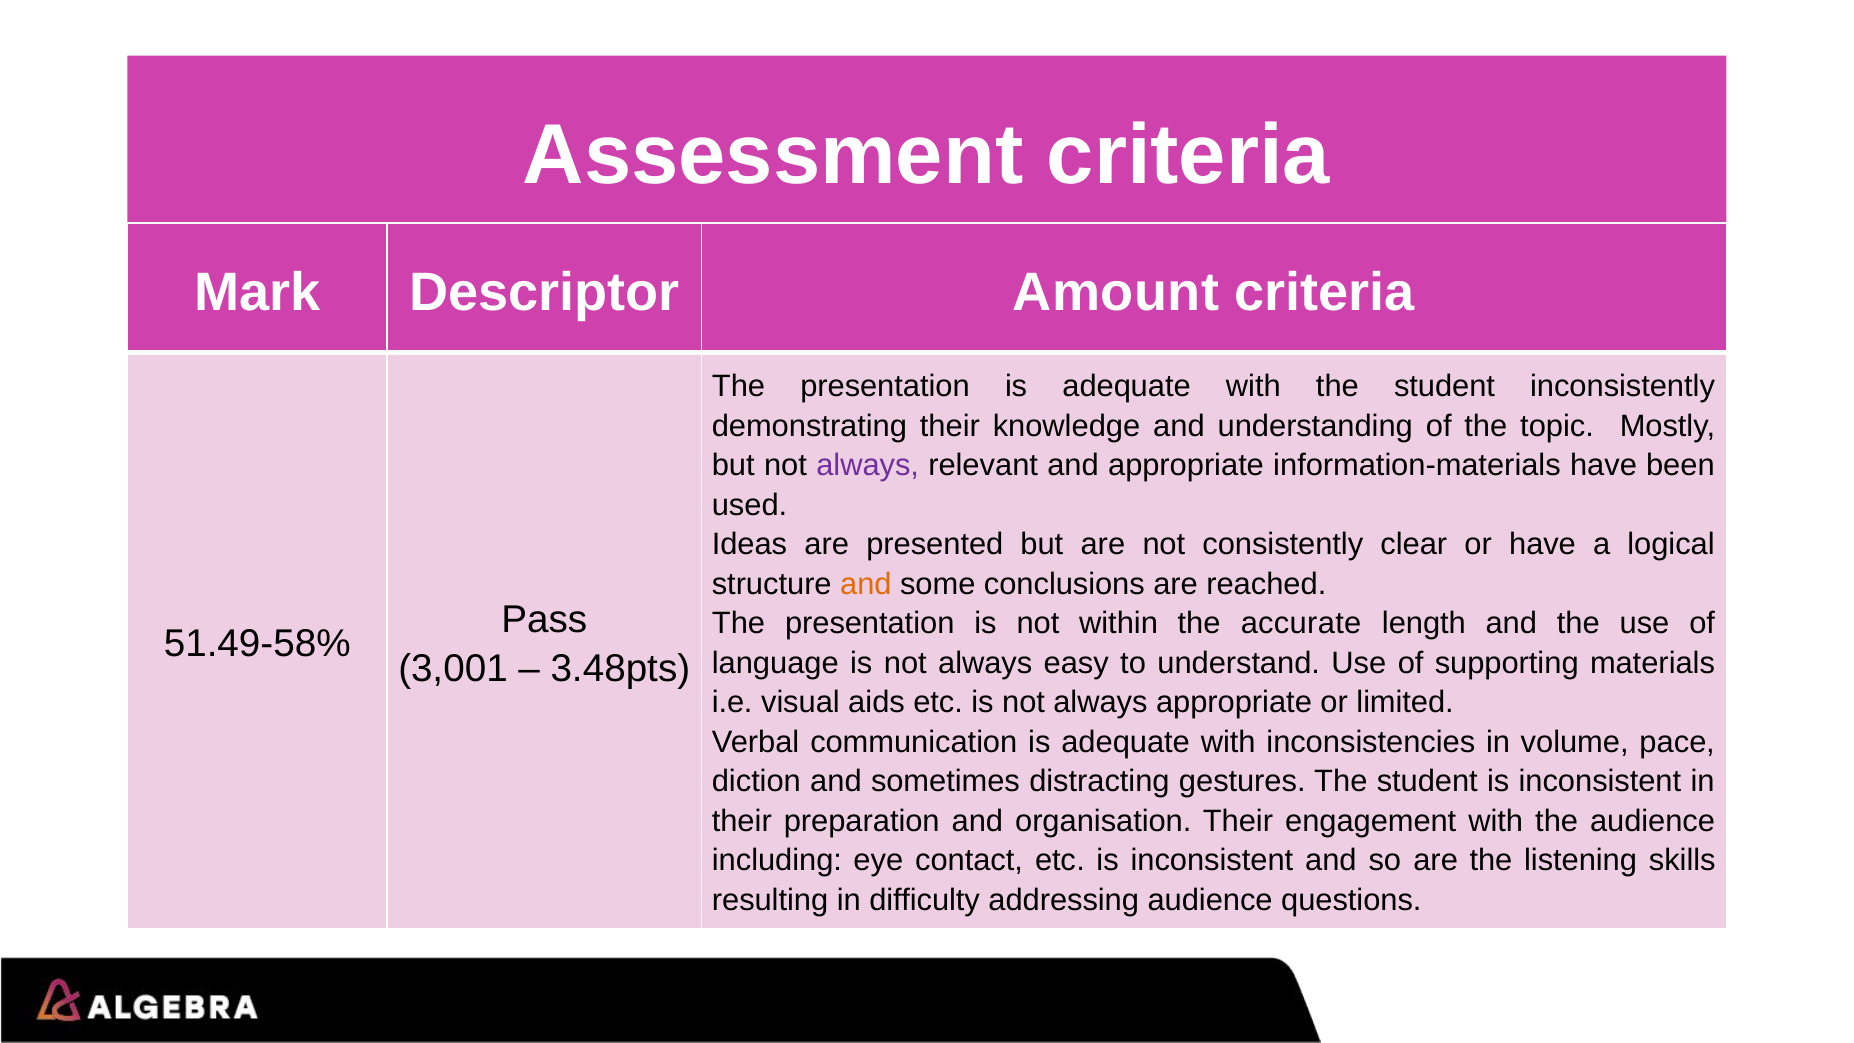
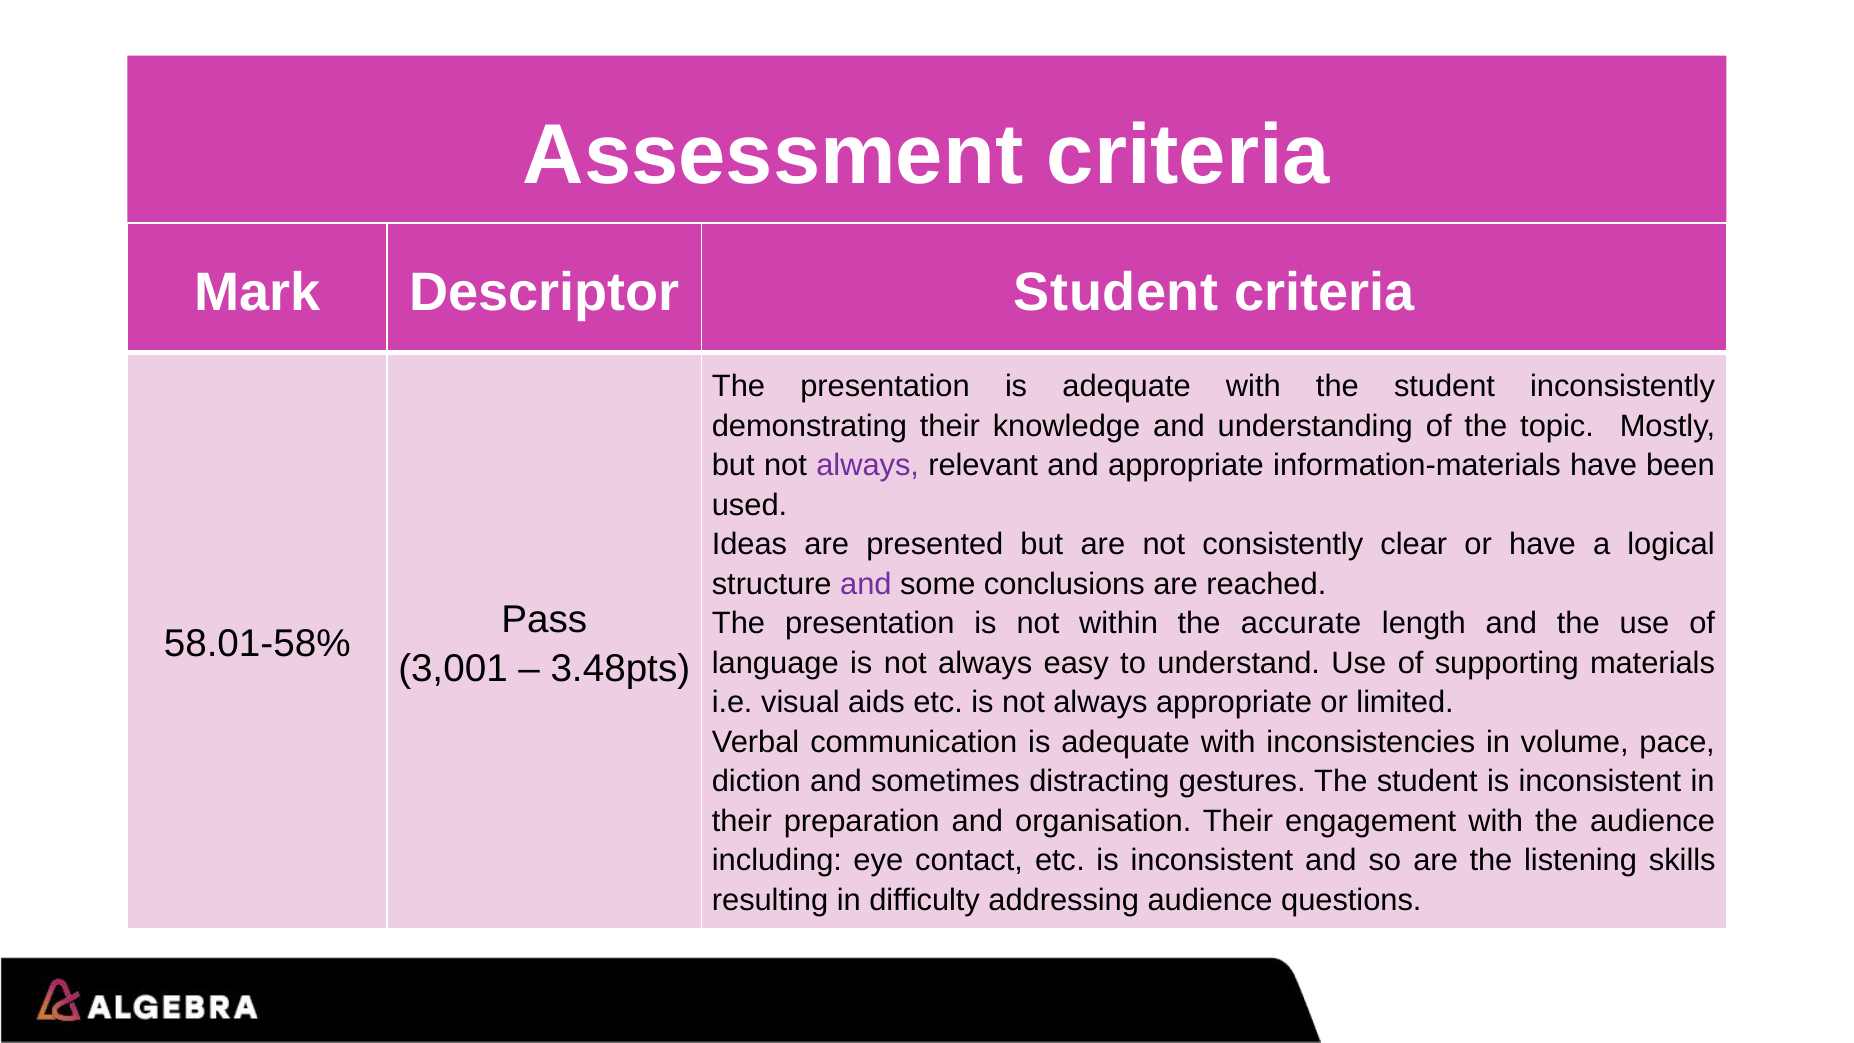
Descriptor Amount: Amount -> Student (1116, 293)
and colour: orange -> purple (866, 584)
51.49-58%: 51.49-58% -> 58.01-58% (257, 644)
